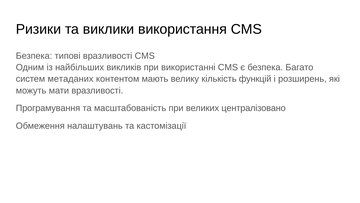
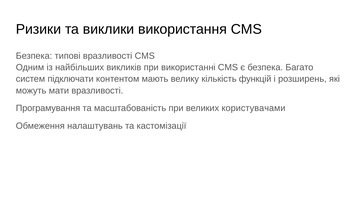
метаданих: метаданих -> підключати (71, 79)
централізовано: централізовано -> користувачами (253, 108)
